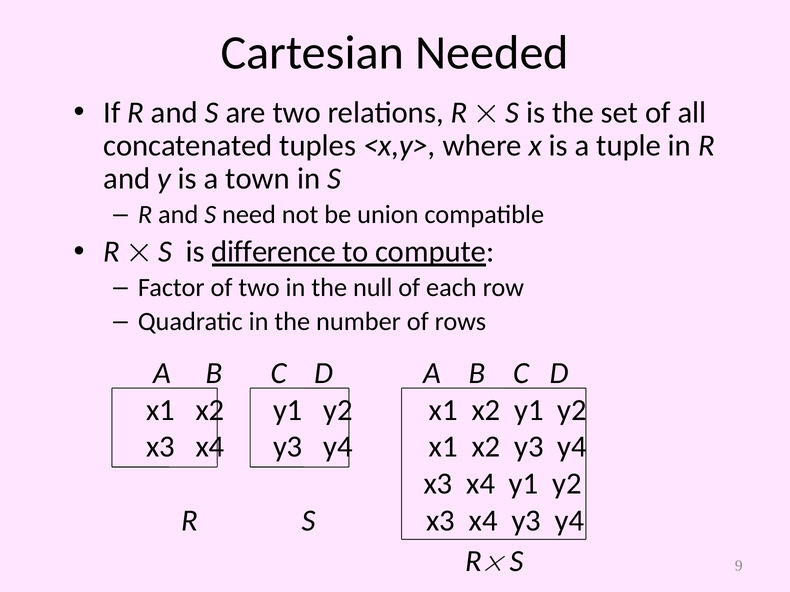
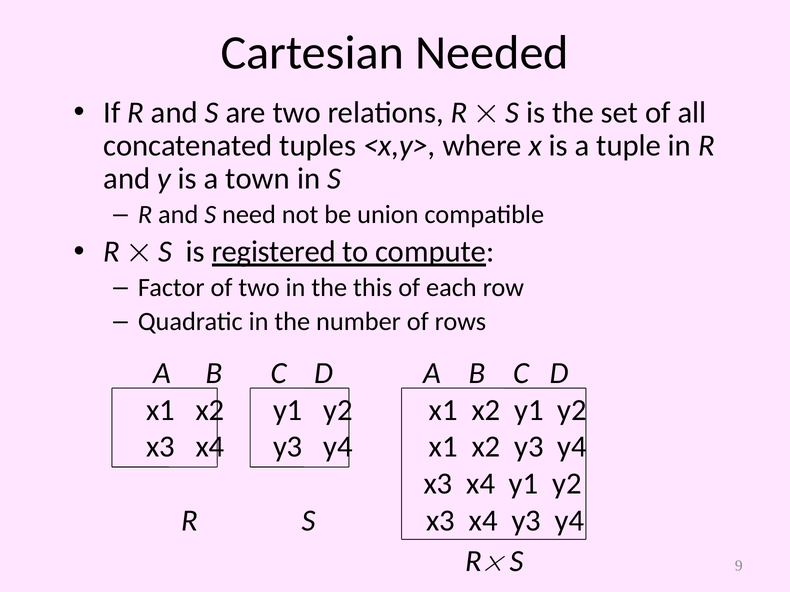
difference: difference -> registered (274, 252)
null: null -> this (373, 288)
